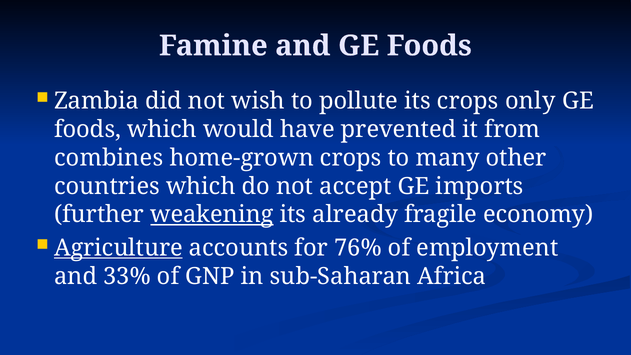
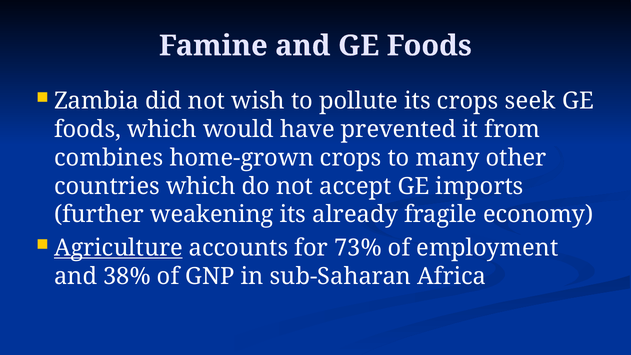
only: only -> seek (530, 101)
weakening underline: present -> none (212, 215)
76%: 76% -> 73% (358, 248)
33%: 33% -> 38% (127, 276)
